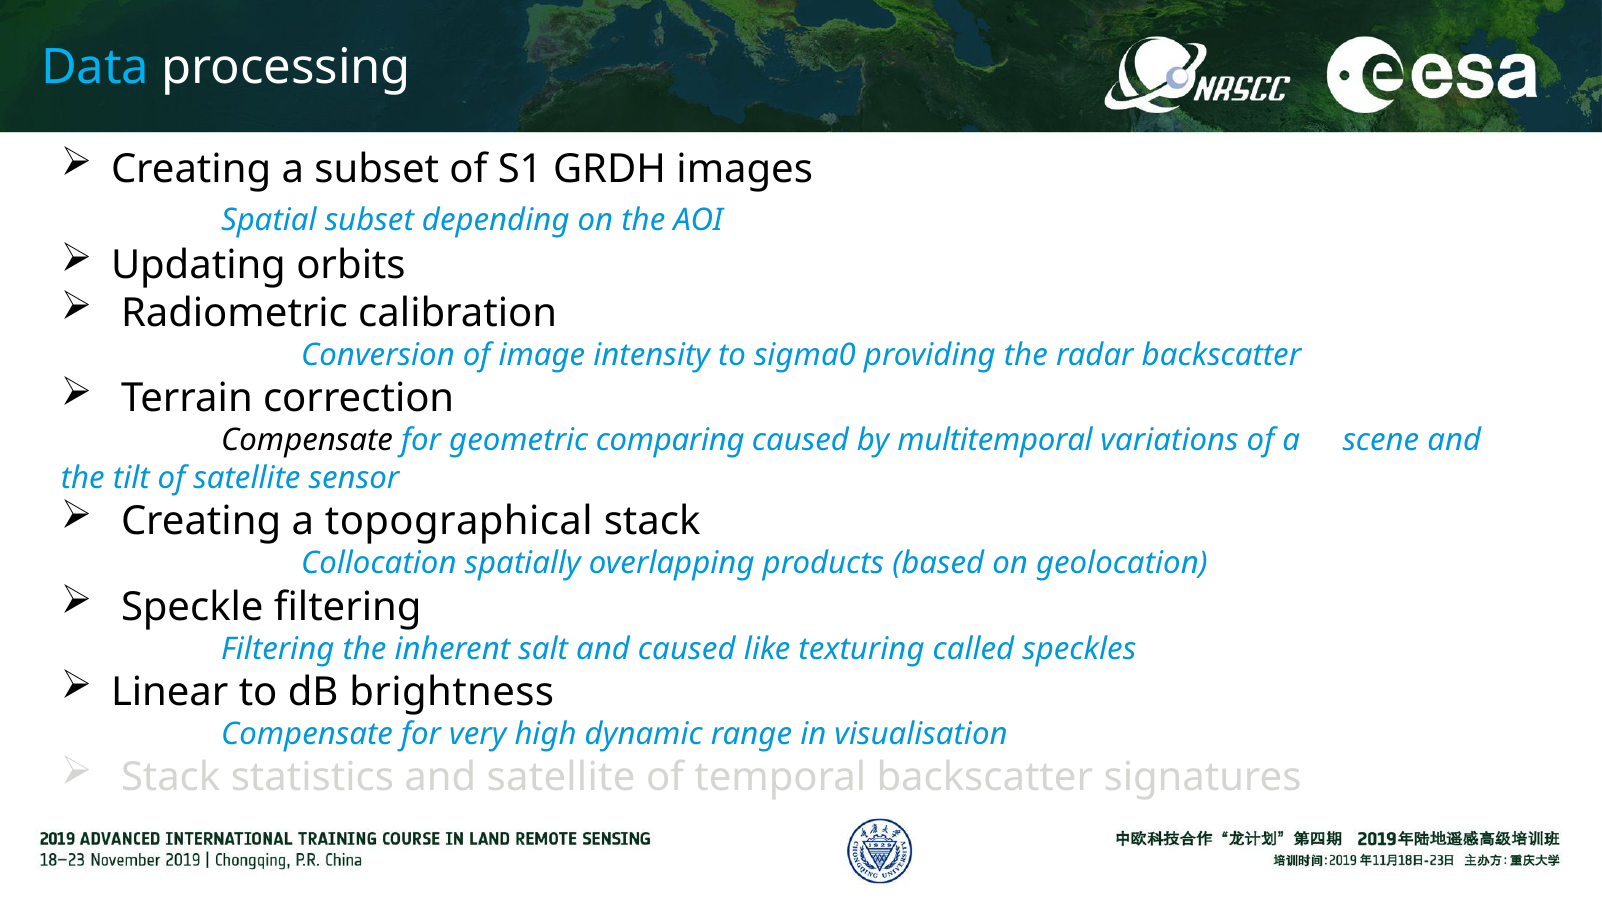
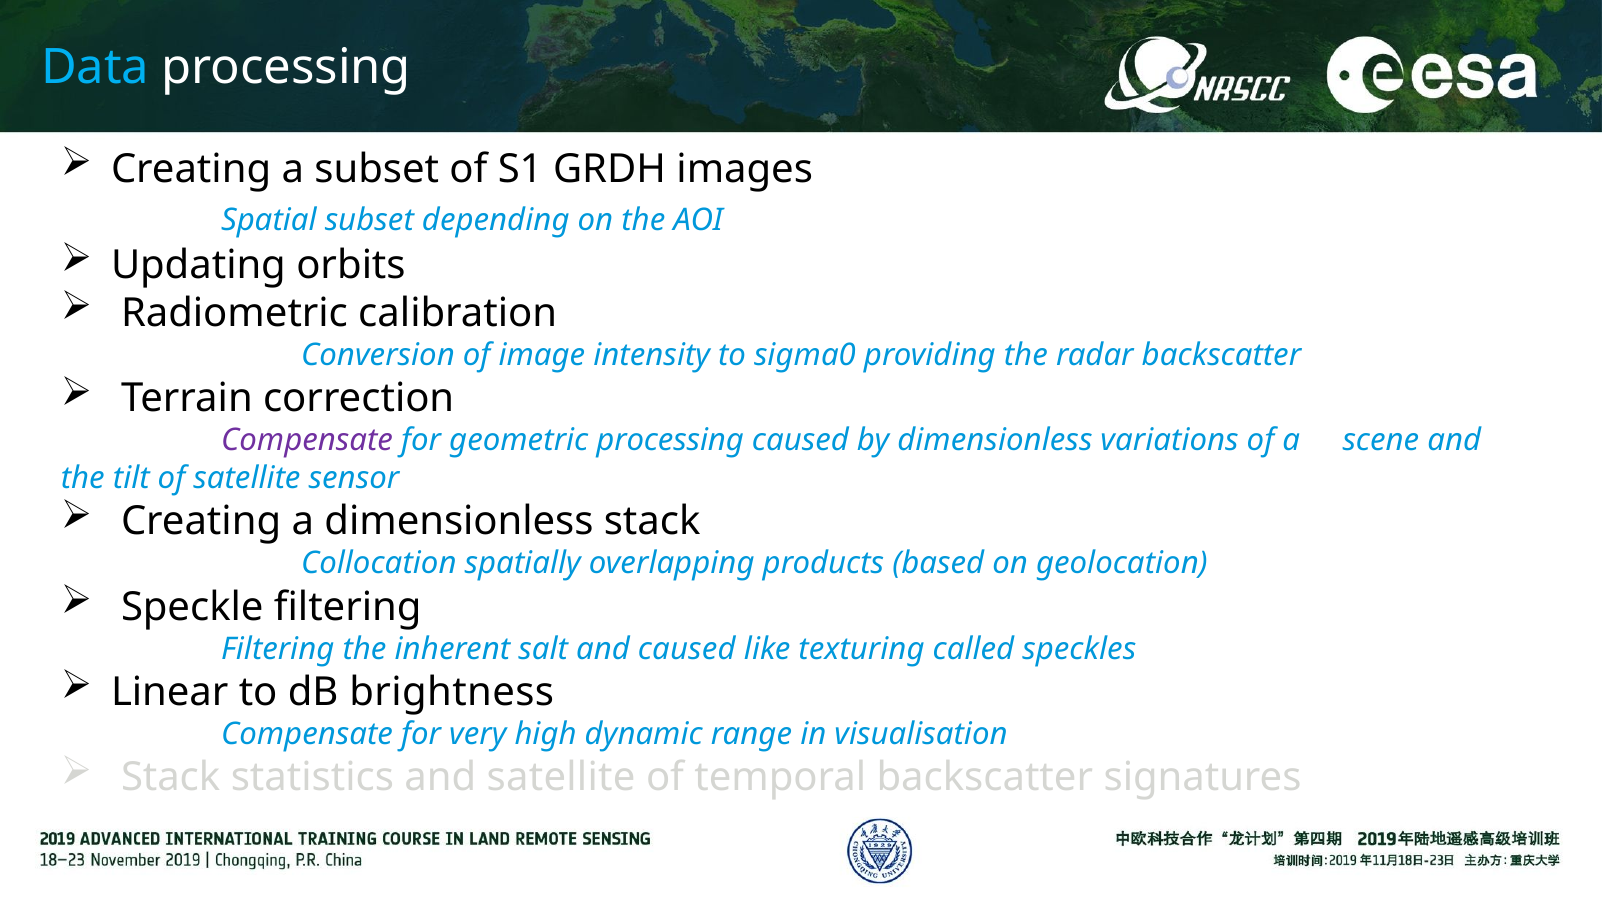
Compensate colour: black -> purple (307, 441)
geometric comparing: comparing -> processing (670, 441)
by multitemporal: multitemporal -> dimensionless (995, 441)
a topographical: topographical -> dimensionless (459, 521)
